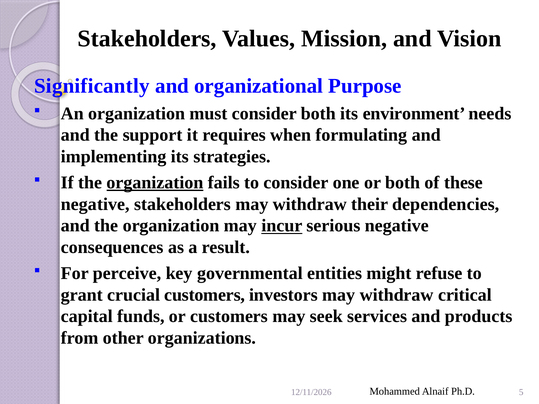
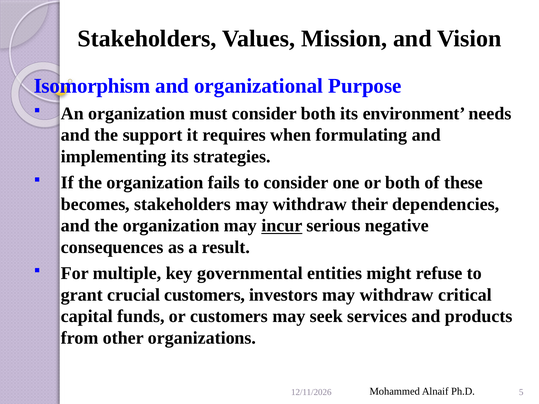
Significantly: Significantly -> Isomorphism (92, 86)
organization underline: present -> none (155, 183)
negative: negative -> becomes (95, 204)
perceive: perceive -> multiple (127, 273)
